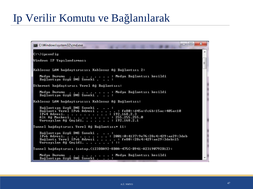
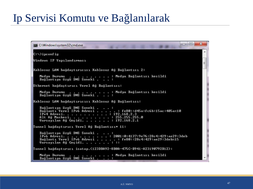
Verilir: Verilir -> Servisi (41, 18)
